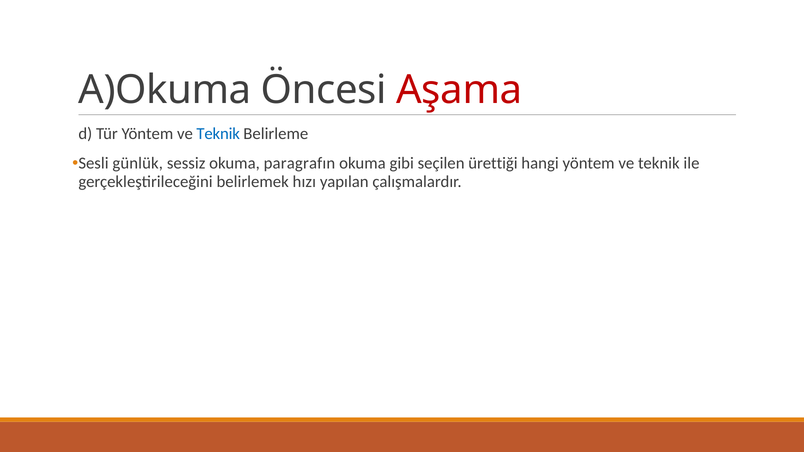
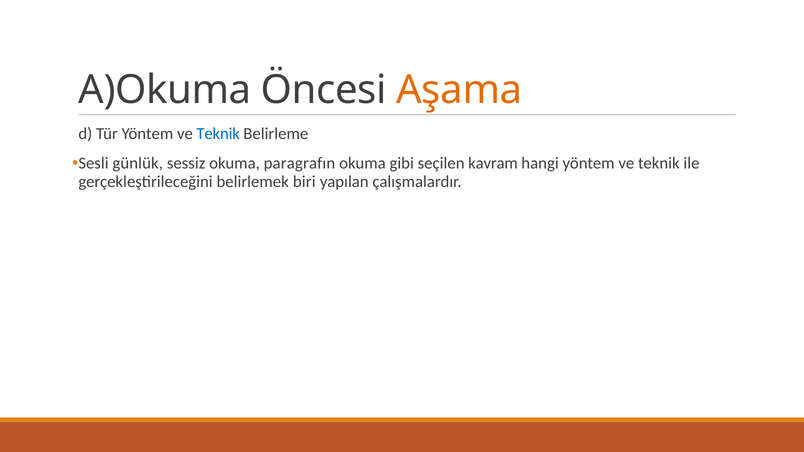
Aşama colour: red -> orange (459, 90)
ürettiği: ürettiği -> kavram (493, 163)
hızı: hızı -> biri (304, 182)
